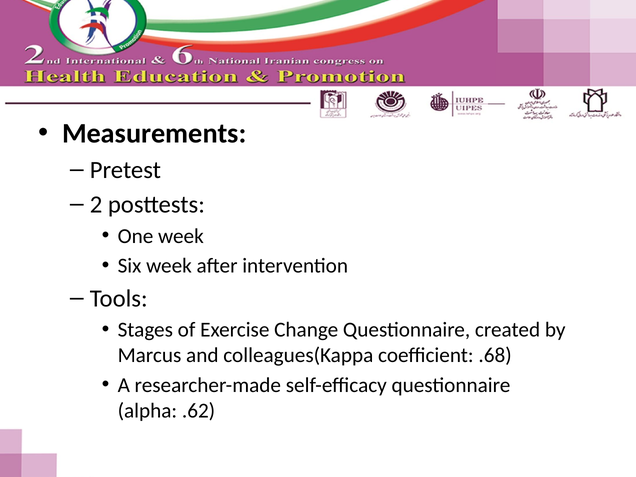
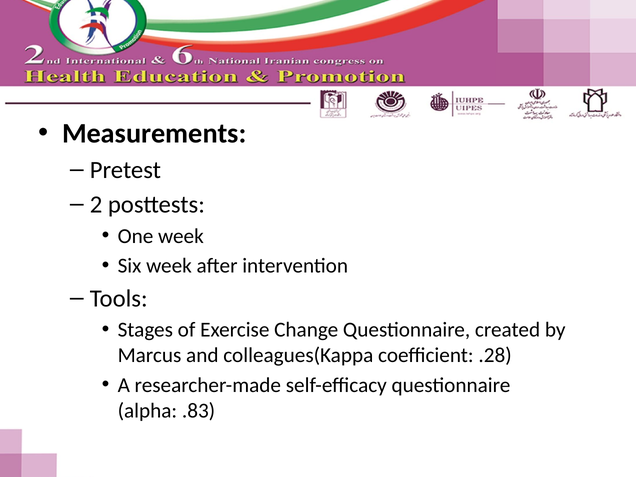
.68: .68 -> .28 (495, 355)
.62: .62 -> .83 (199, 411)
